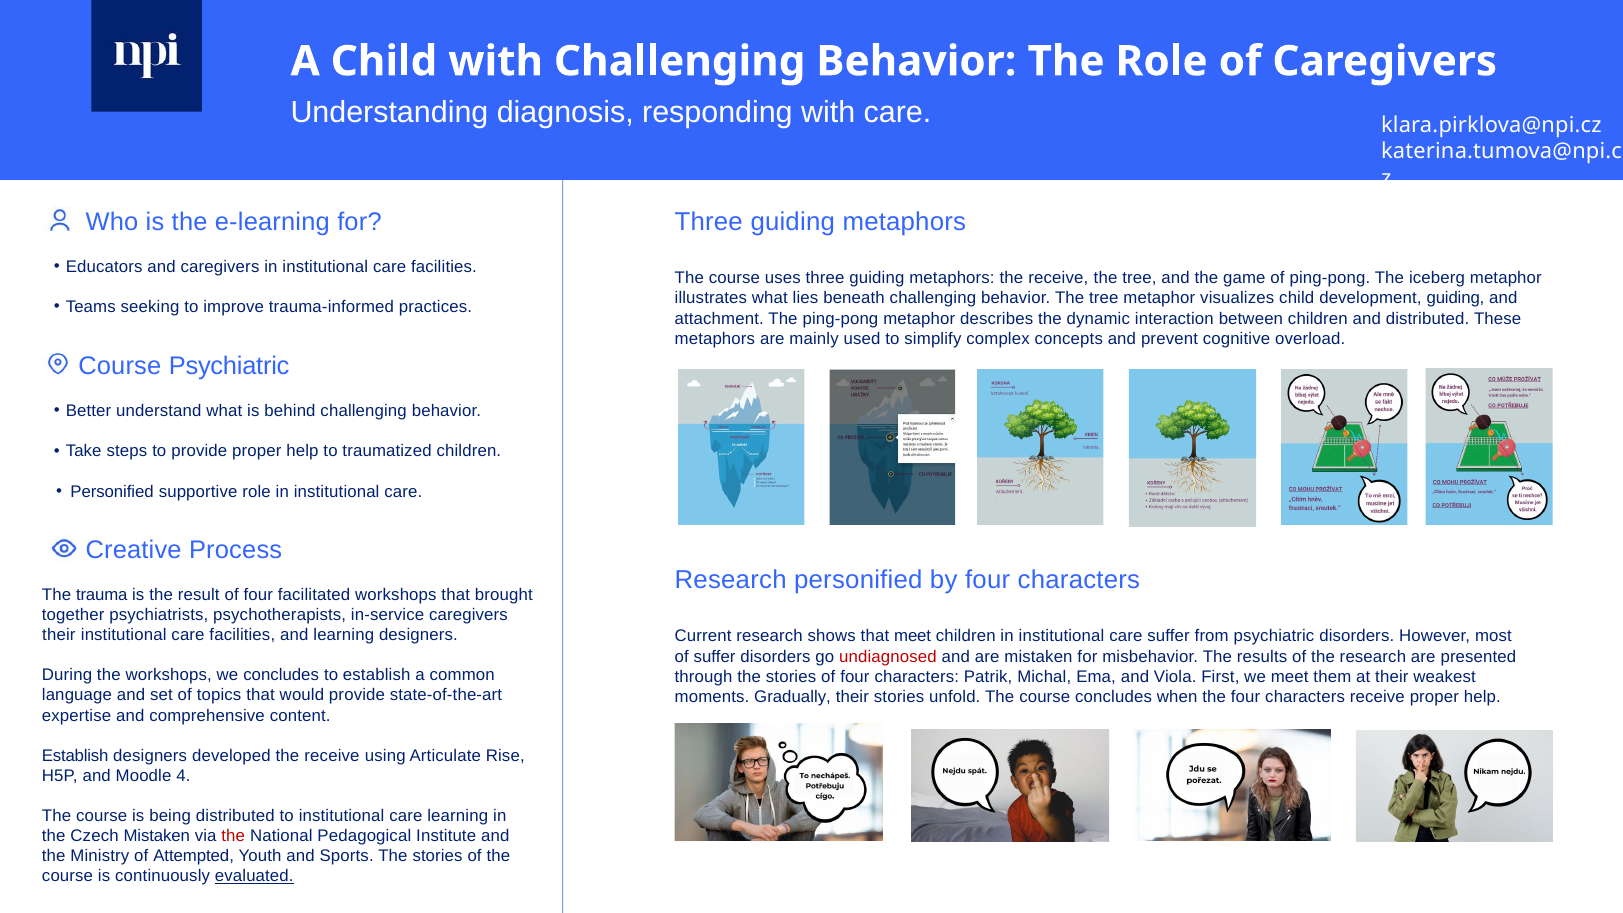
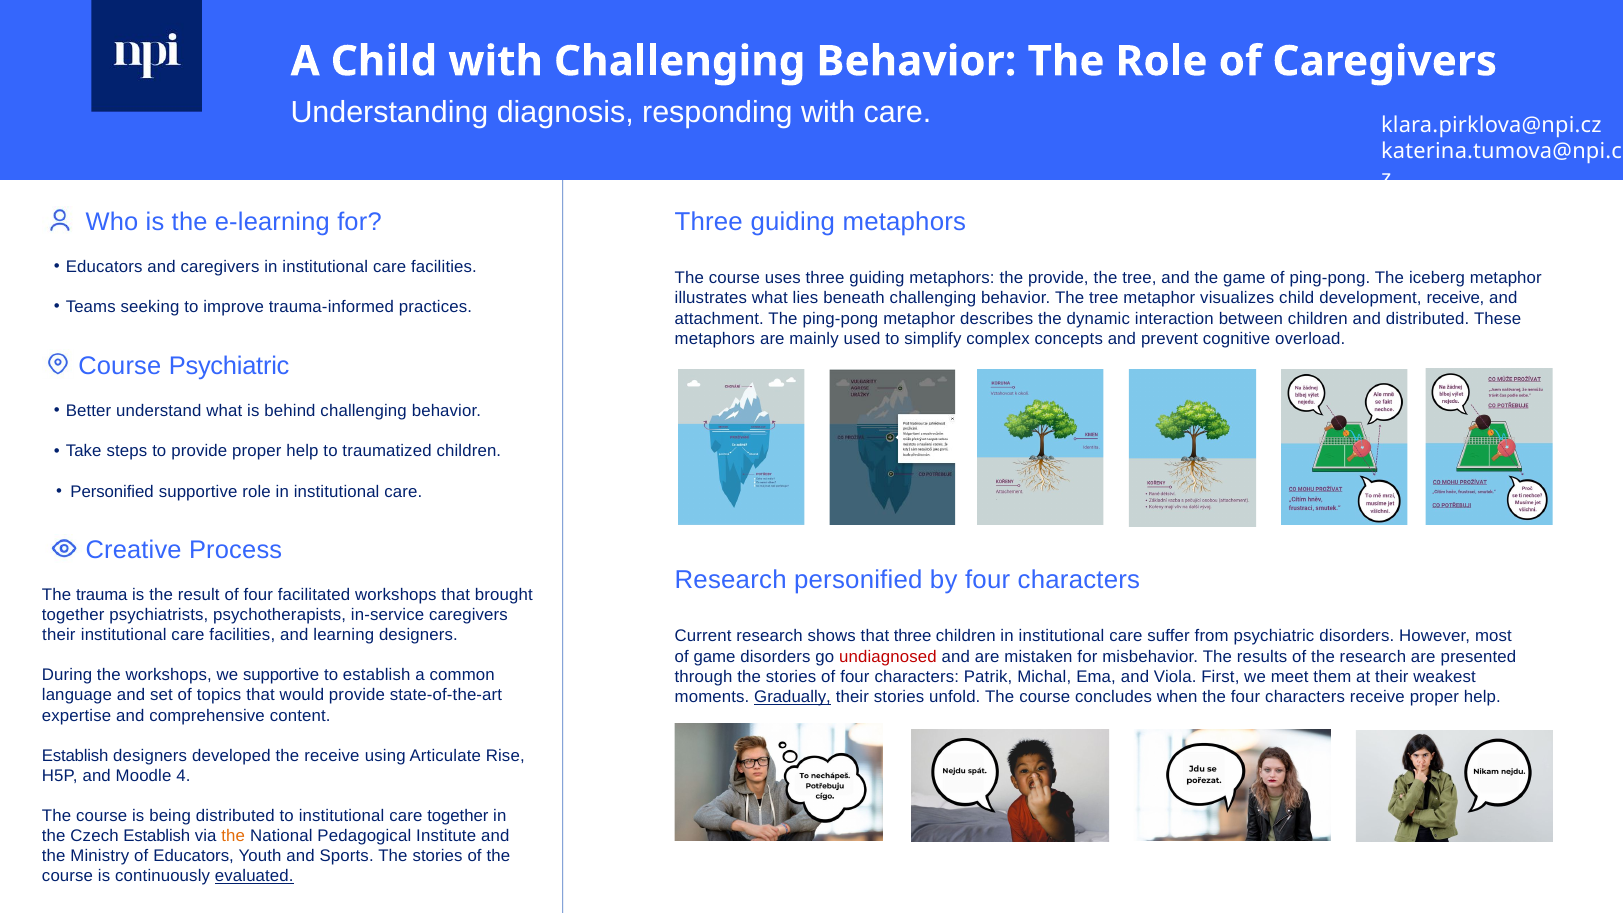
metaphors the receive: receive -> provide (1058, 278)
development guiding: guiding -> receive (1455, 298)
that meet: meet -> three (913, 636)
of suffer: suffer -> game (715, 657)
we concludes: concludes -> supportive (281, 675)
Gradually underline: none -> present (793, 697)
care learning: learning -> together (458, 816)
Czech Mistaken: Mistaken -> Establish (157, 836)
the colour: red -> orange (233, 836)
of Attempted: Attempted -> Educators (194, 856)
